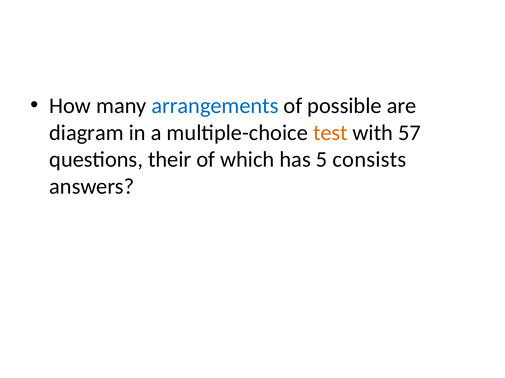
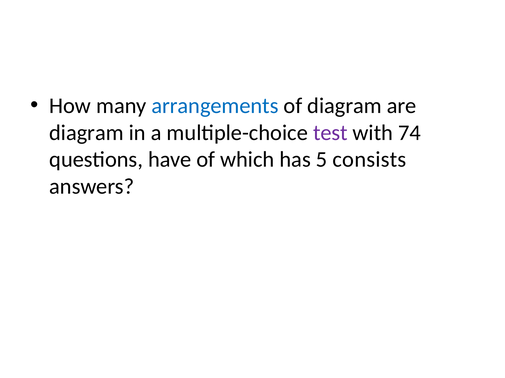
of possible: possible -> diagram (345, 106)
test colour: orange -> purple (330, 133)
57: 57 -> 74 (410, 133)
their: their -> have (170, 160)
